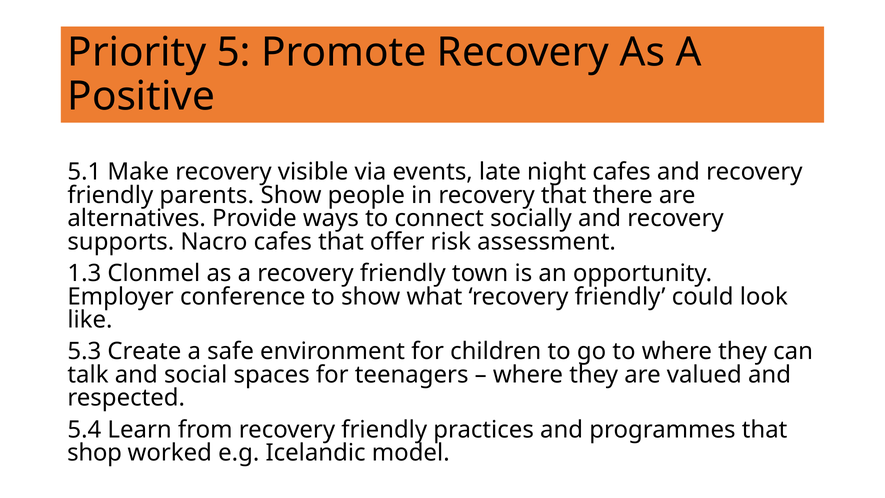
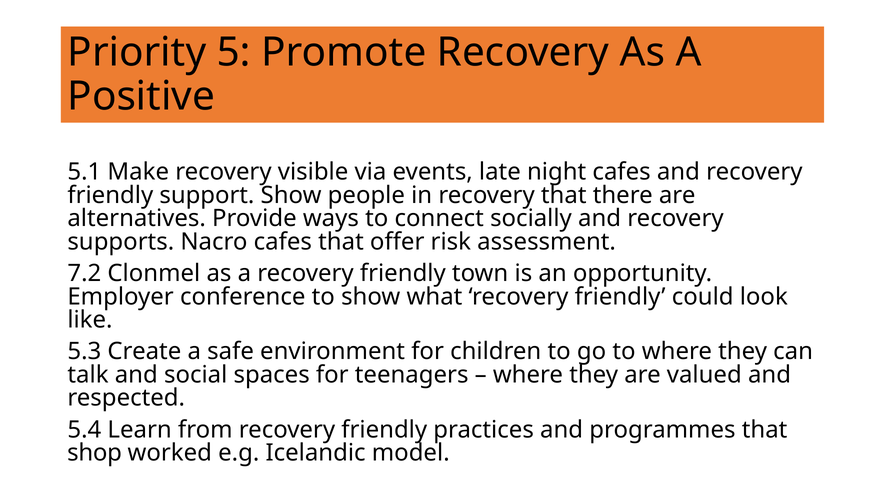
parents: parents -> support (207, 195)
1.3: 1.3 -> 7.2 (84, 273)
